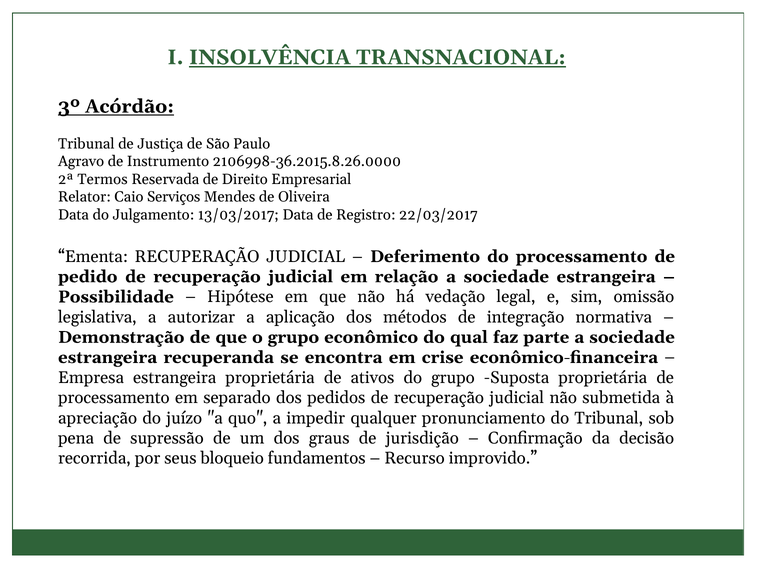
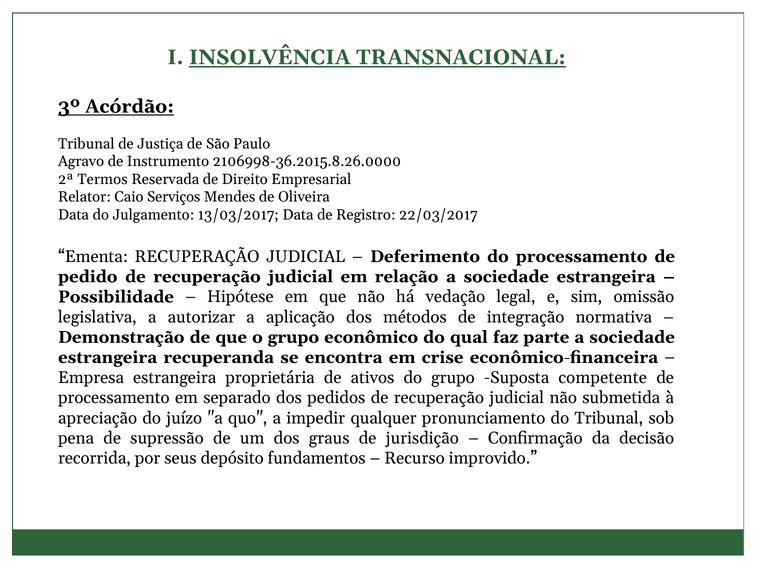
Suposta proprietária: proprietária -> competente (603, 377)
bloqueio: bloqueio -> depósito (232, 458)
